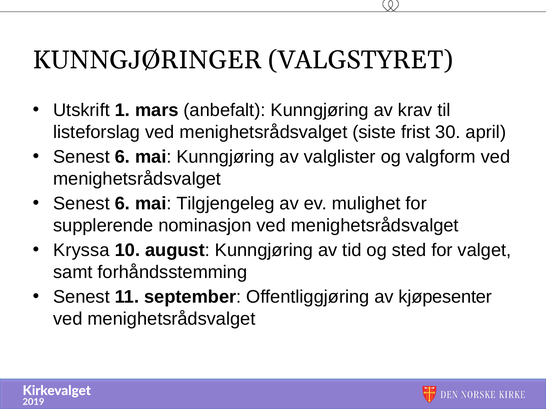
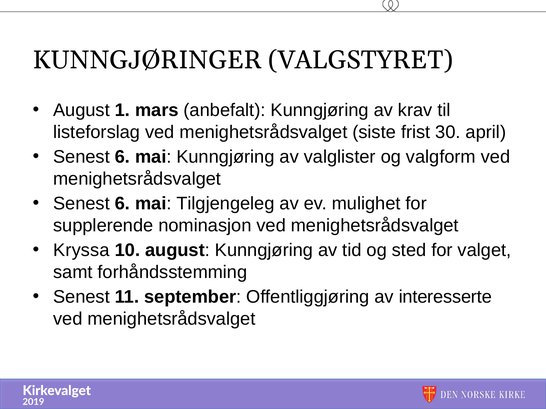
Utskrift: Utskrift -> August (81, 110)
kjøpesenter: kjøpesenter -> interesserte (445, 297)
